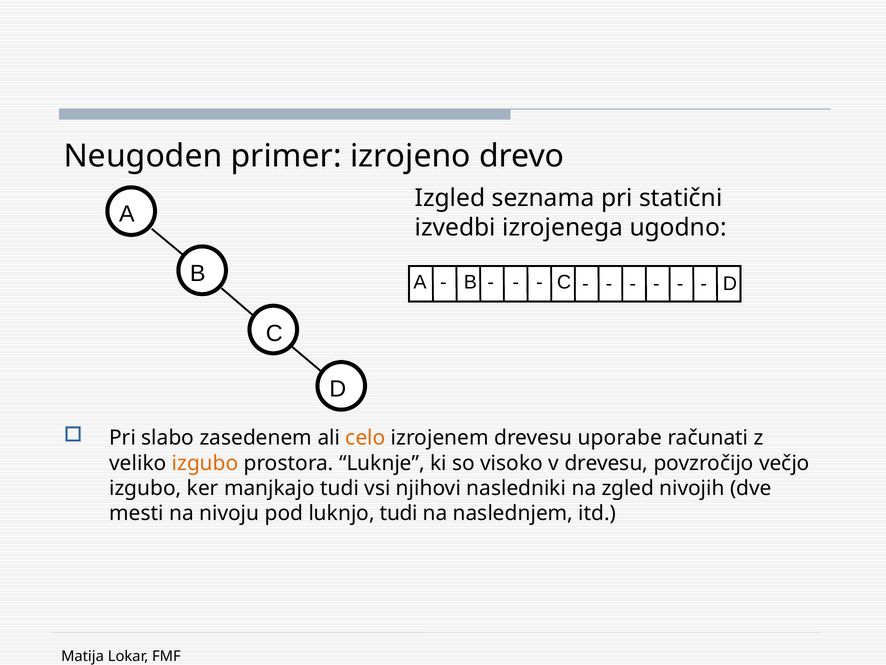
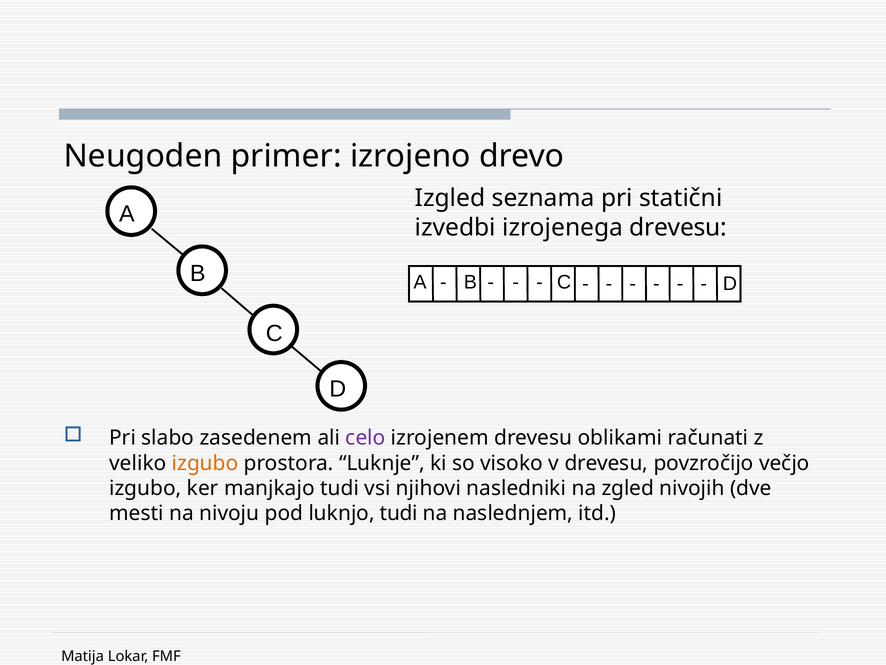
izrojenega ugodno: ugodno -> drevesu (678, 228)
celo colour: orange -> purple (365, 438)
uporabe: uporabe -> oblikami (620, 438)
